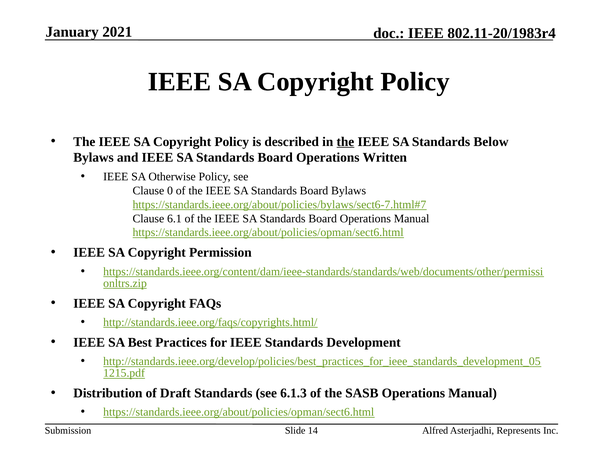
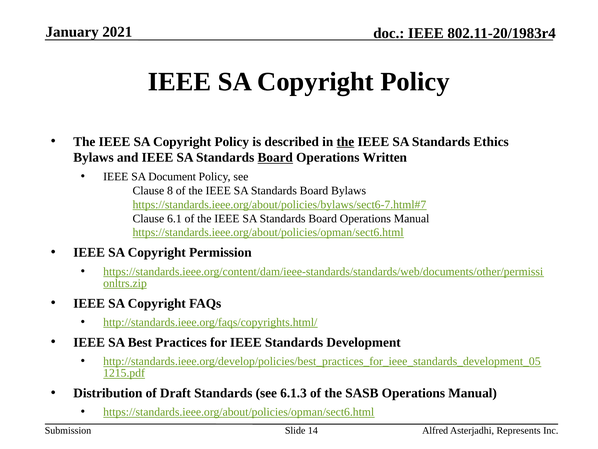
Below: Below -> Ethics (491, 141)
Board underline: none -> present (275, 157)
Otherwise: Otherwise -> Document (172, 176)
0: 0 -> 8 (170, 190)
